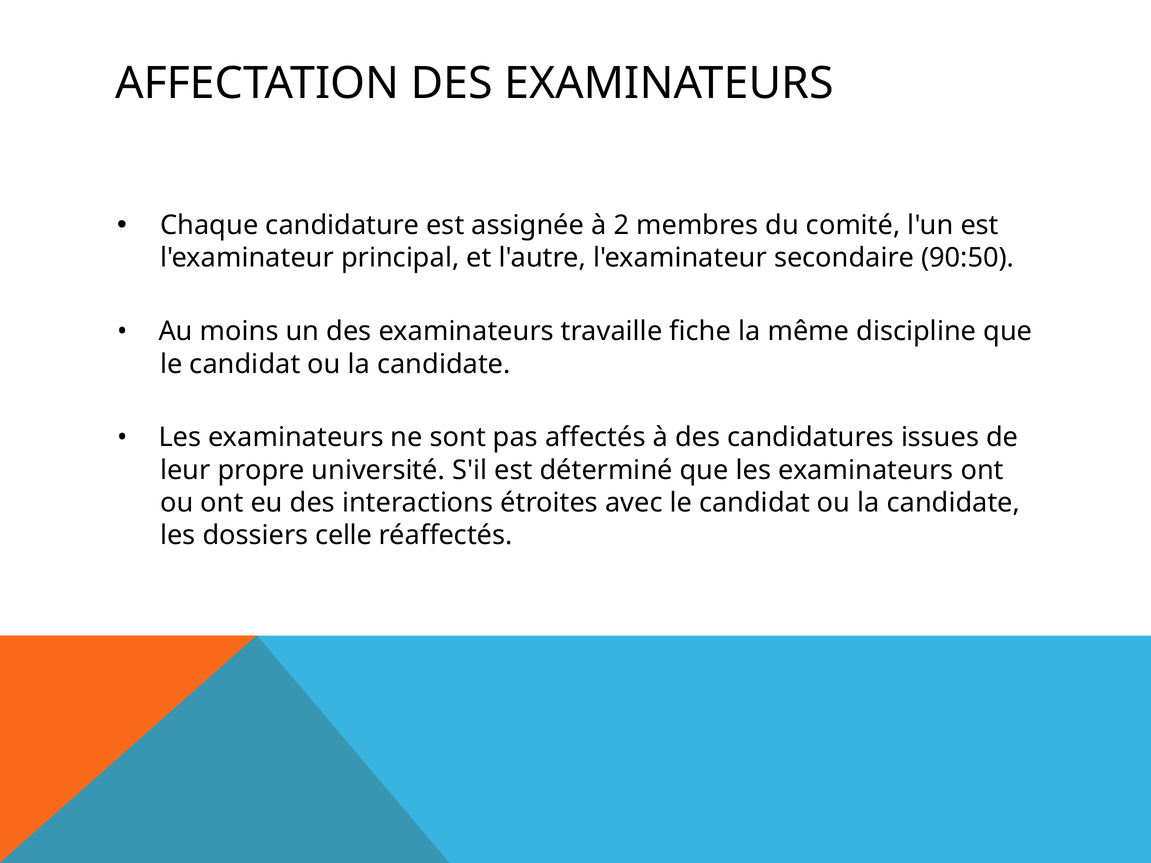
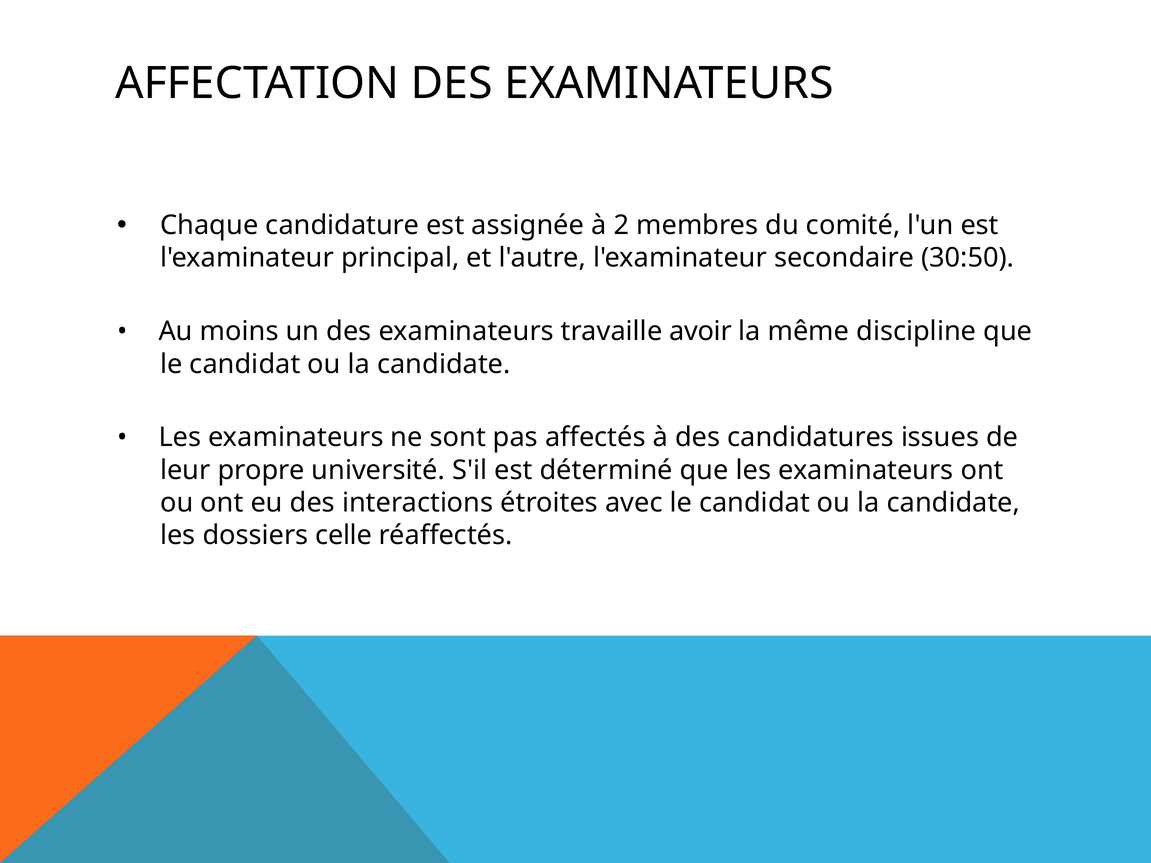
90:50: 90:50 -> 30:50 (968, 258)
fiche: fiche -> avoir (700, 332)
